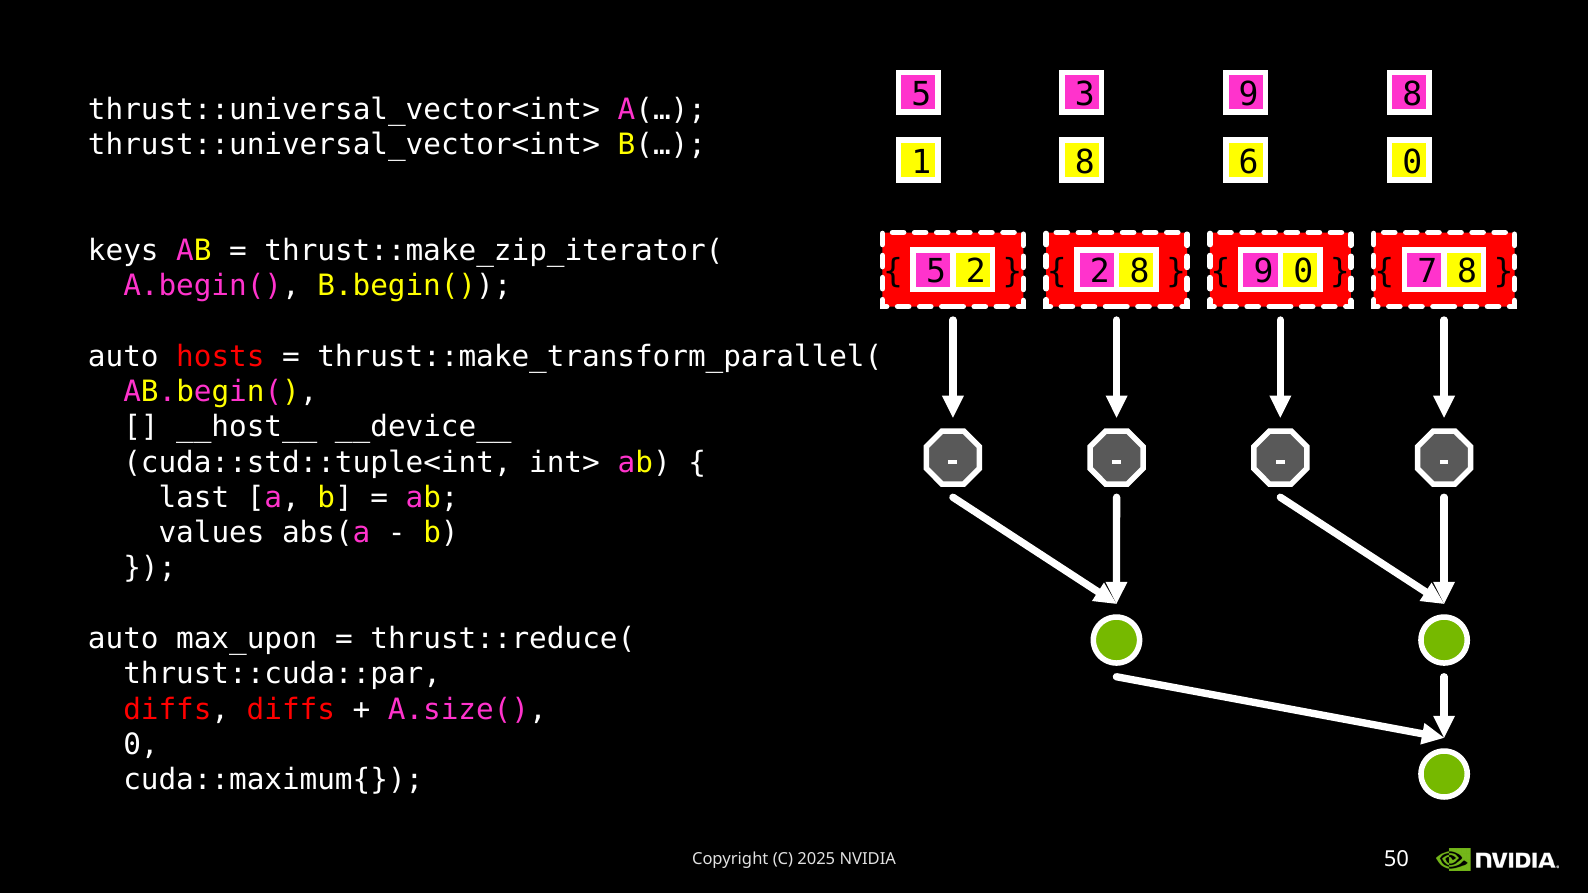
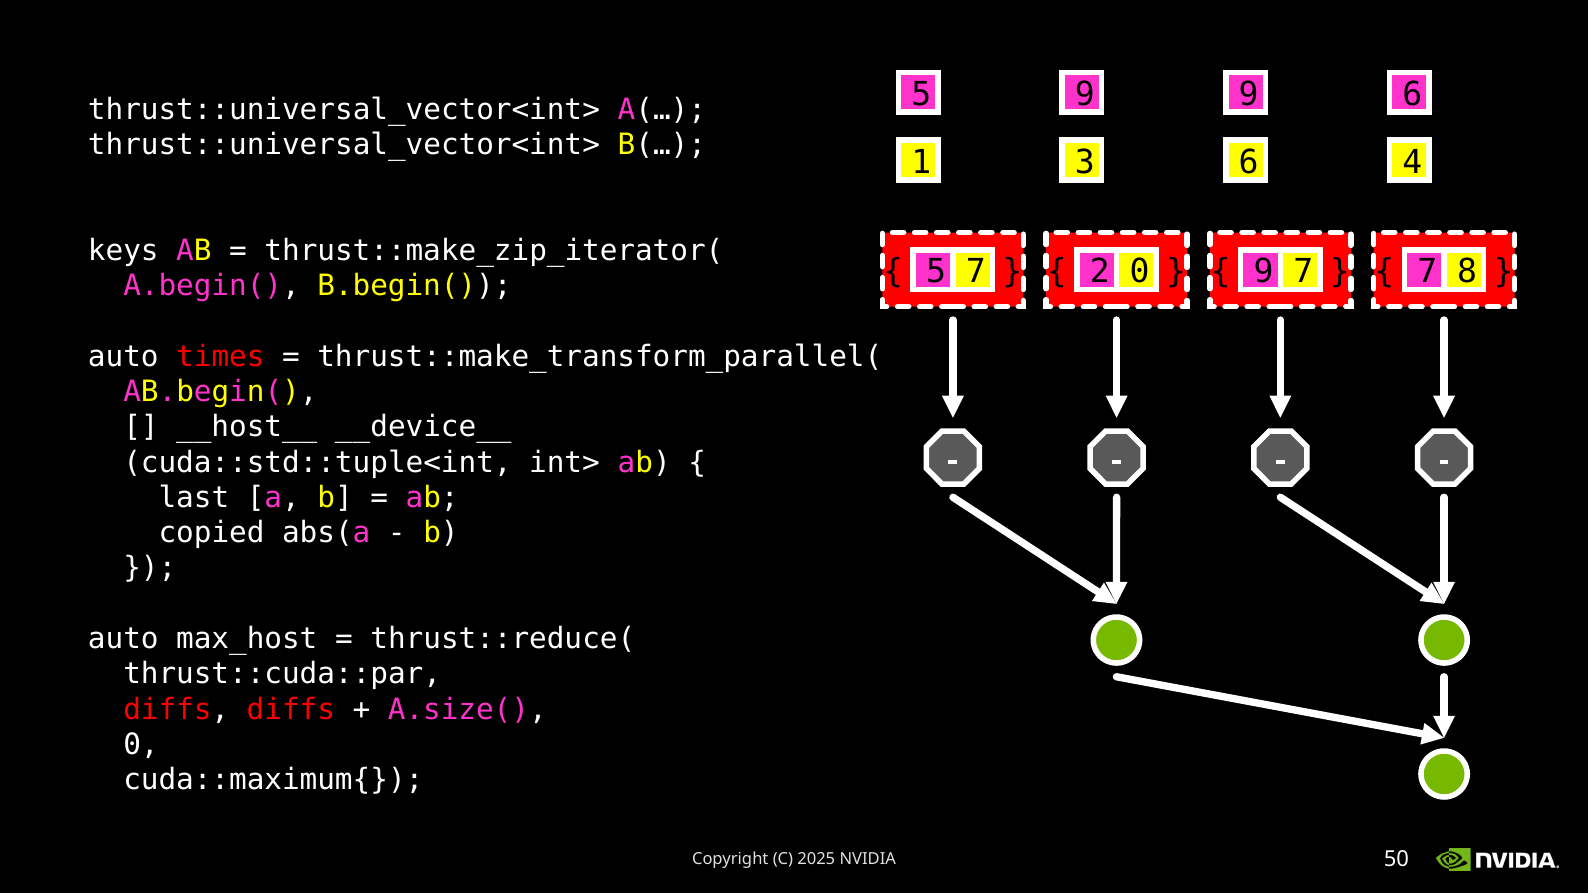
5 3: 3 -> 9 (1085, 95)
9 8: 8 -> 6 (1412, 95)
1 8: 8 -> 3 (1085, 162)
6 0: 0 -> 4 (1412, 162)
5 2: 2 -> 7 (976, 272)
2 8: 8 -> 0 (1140, 272)
9 0: 0 -> 7 (1303, 272)
hosts: hosts -> times (220, 357)
values: values -> copied (212, 533)
max_upon: max_upon -> max_host (247, 639)
